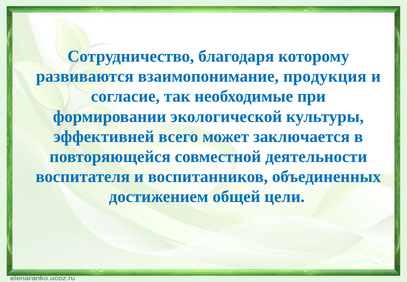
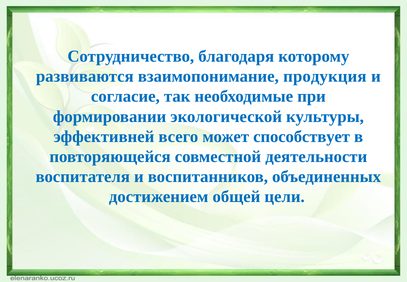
заключается: заключается -> способствует (302, 136)
